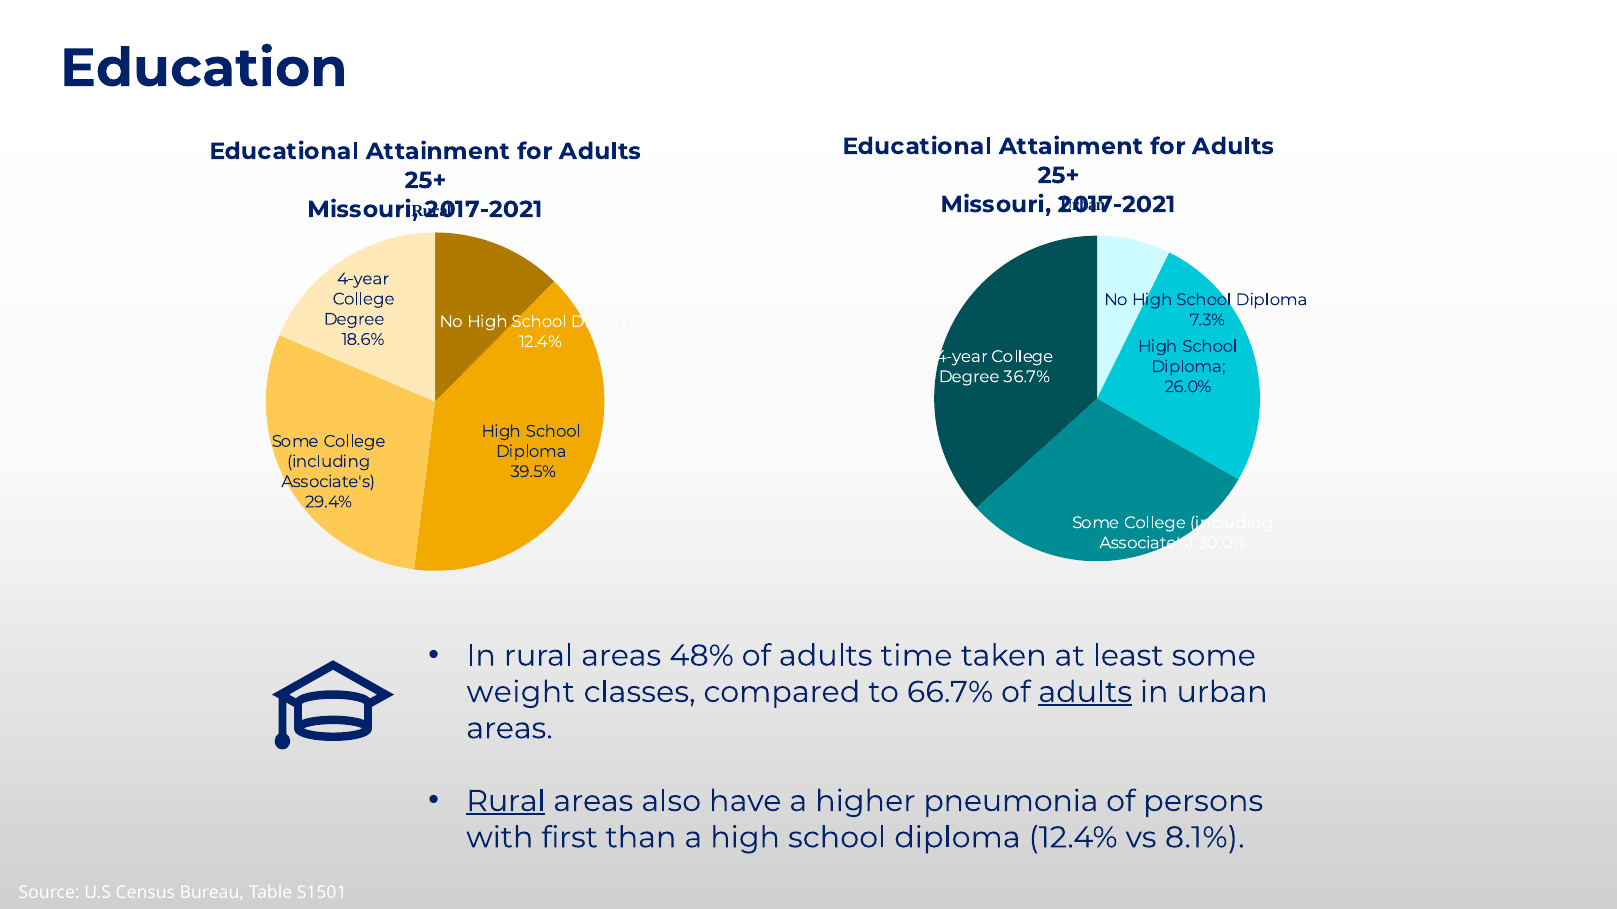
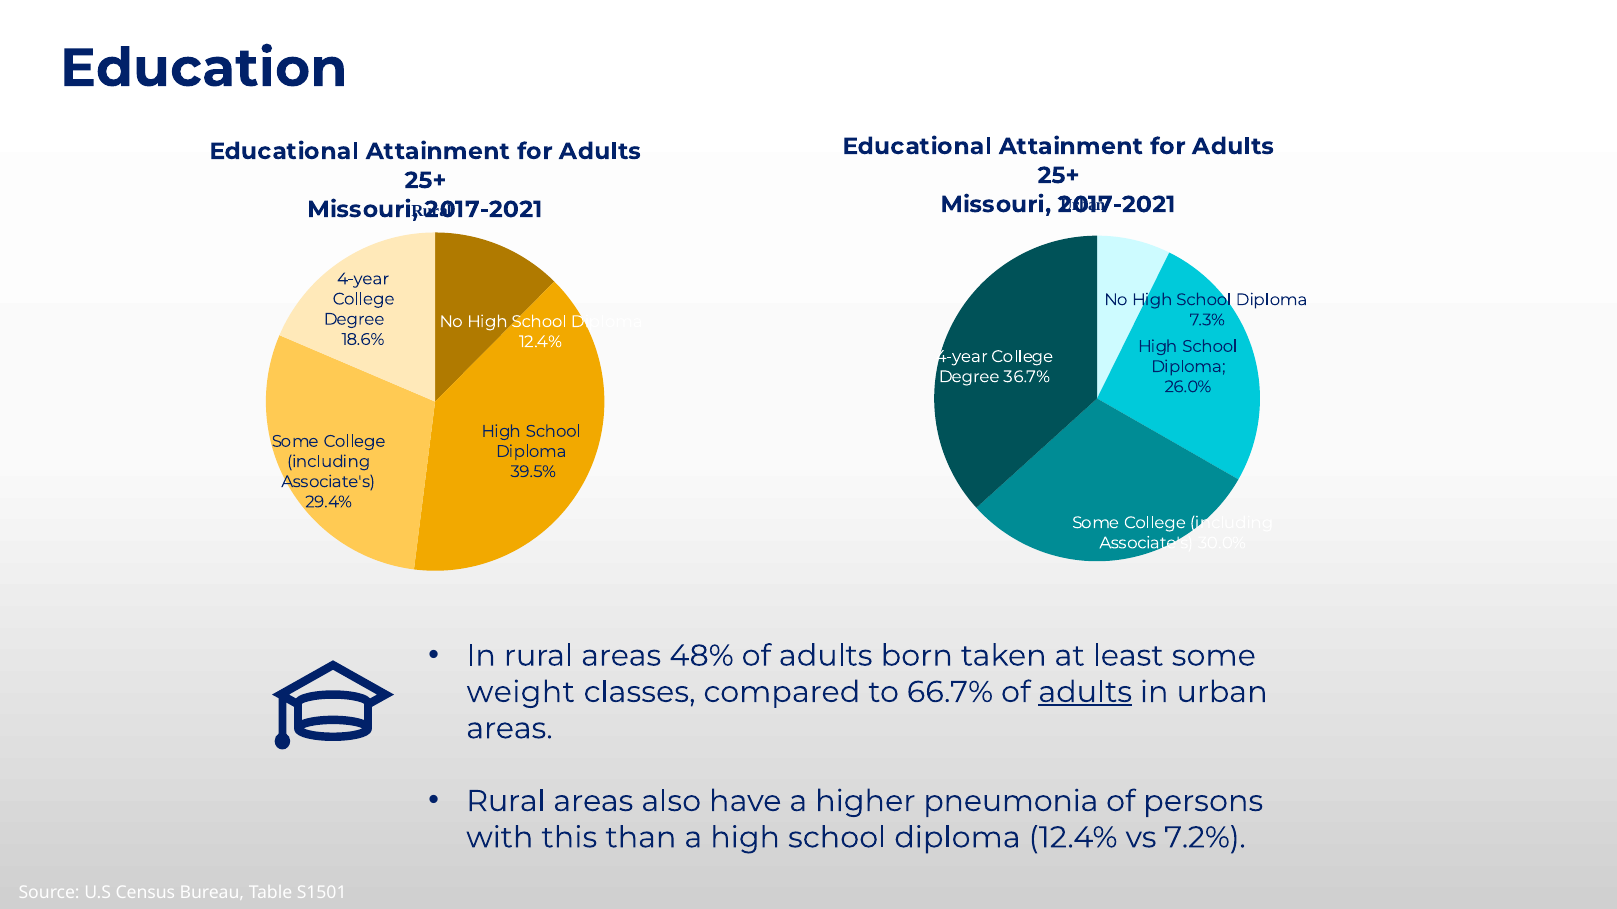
time: time -> born (917, 656)
Rural underline: present -> none (506, 802)
first: first -> this (569, 838)
8.1%: 8.1% -> 7.2% (1205, 838)
